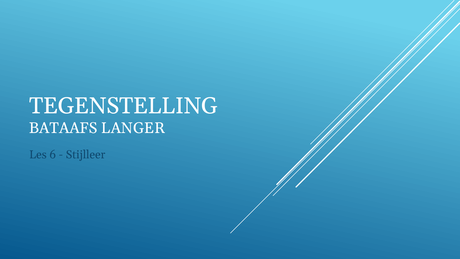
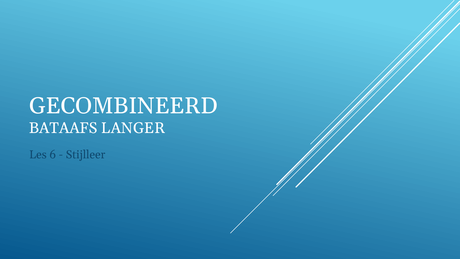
TEGENSTELLING: TEGENSTELLING -> GECOMBINEERD (123, 106)
